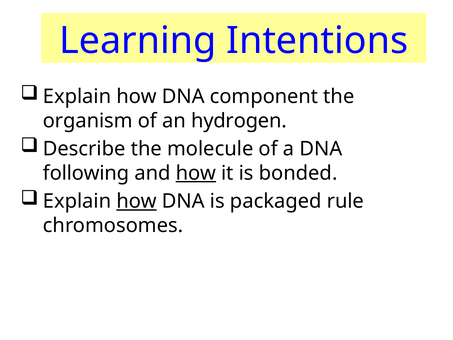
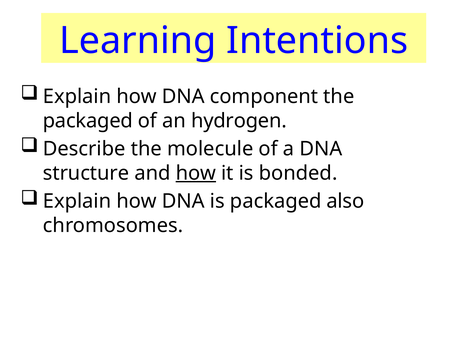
organism: organism -> packaged (88, 121)
following: following -> structure (86, 173)
how underline: present -> none (137, 201)
rule: rule -> also (345, 201)
